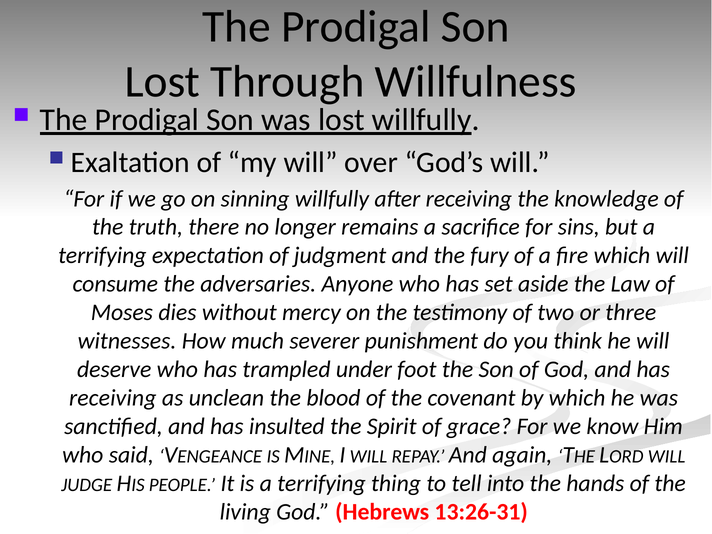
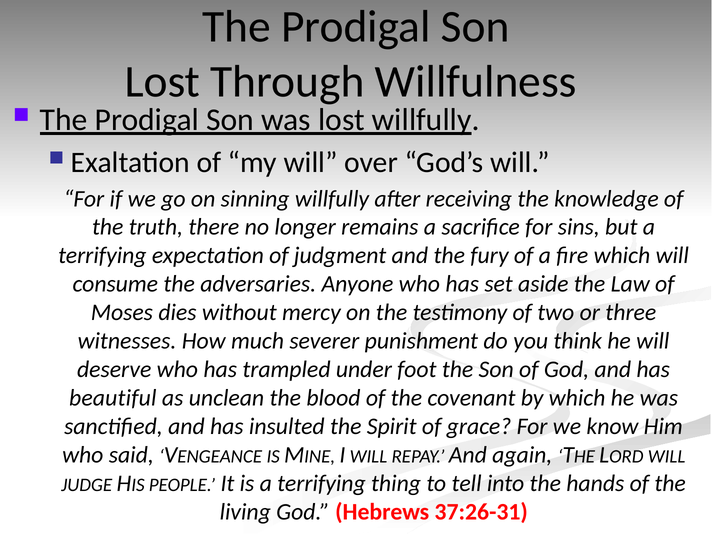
receiving: receiving -> beautiful (113, 398)
13:26-31: 13:26-31 -> 37:26-31 (481, 512)
